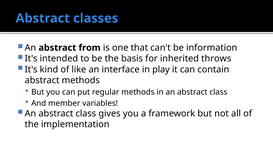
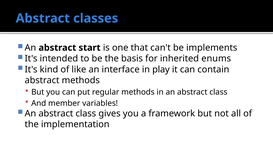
from: from -> start (90, 48)
information: information -> implements (212, 48)
throws: throws -> enums (216, 59)
